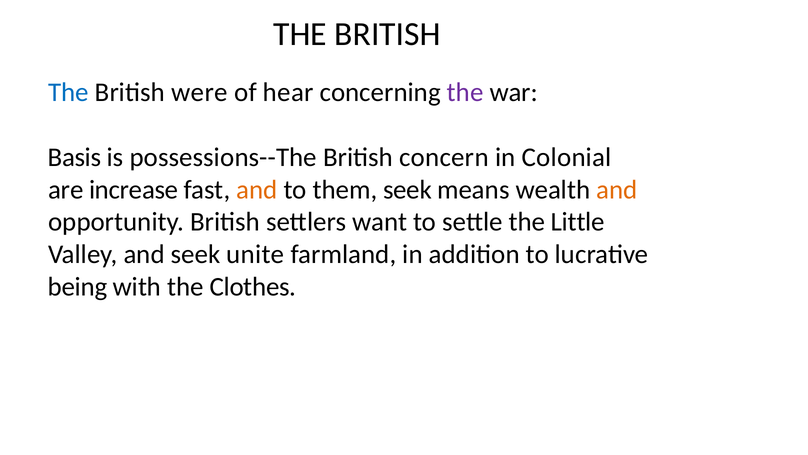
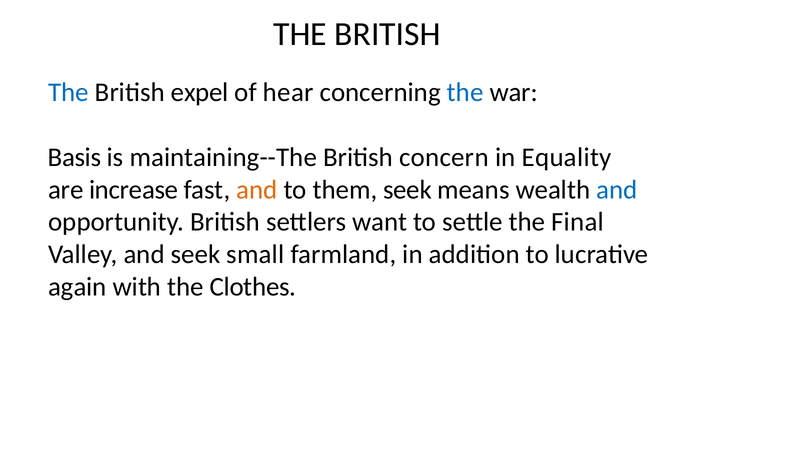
were: were -> expel (200, 92)
the colour: purple -> blue (465, 92)
possessions--The: possessions--The -> maintaining--The (223, 157)
Colonial: Colonial -> Equality (567, 157)
and colour: orange -> blue (617, 189)
Little: Little -> Final (578, 222)
unite: unite -> small (255, 254)
being: being -> again (77, 286)
